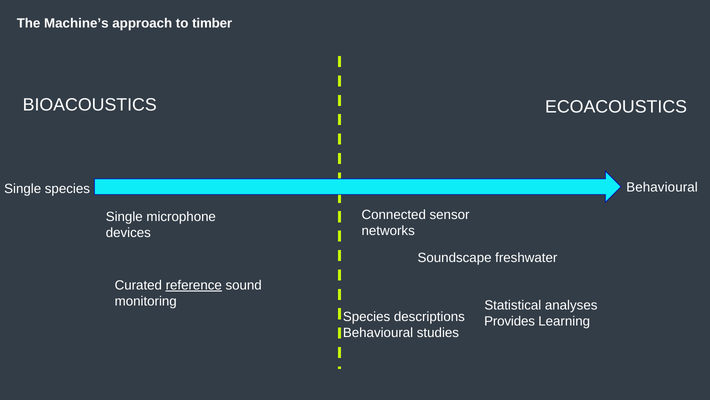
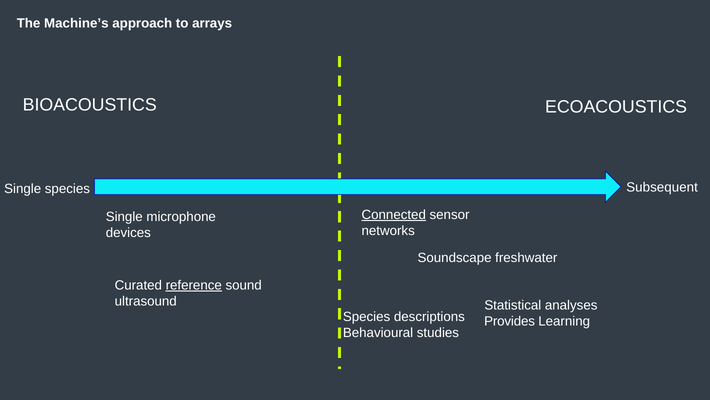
timber: timber -> arrays (212, 23)
species Behavioural: Behavioural -> Subsequent (662, 187)
Connected underline: none -> present (394, 214)
monitoring: monitoring -> ultrasound (146, 301)
